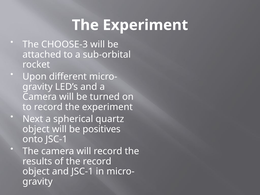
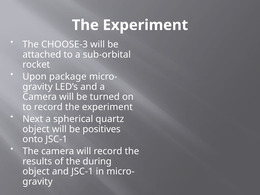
different: different -> package (68, 77)
the record: record -> during (97, 161)
